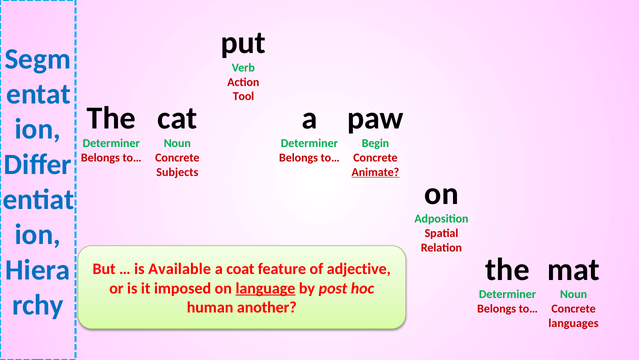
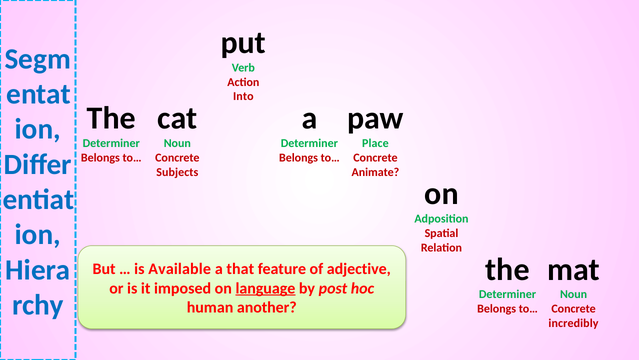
Tool: Tool -> Into (243, 96)
Begin: Begin -> Place (375, 143)
Animate underline: present -> none (375, 172)
coat: coat -> that (240, 269)
languages: languages -> incredibly (573, 323)
